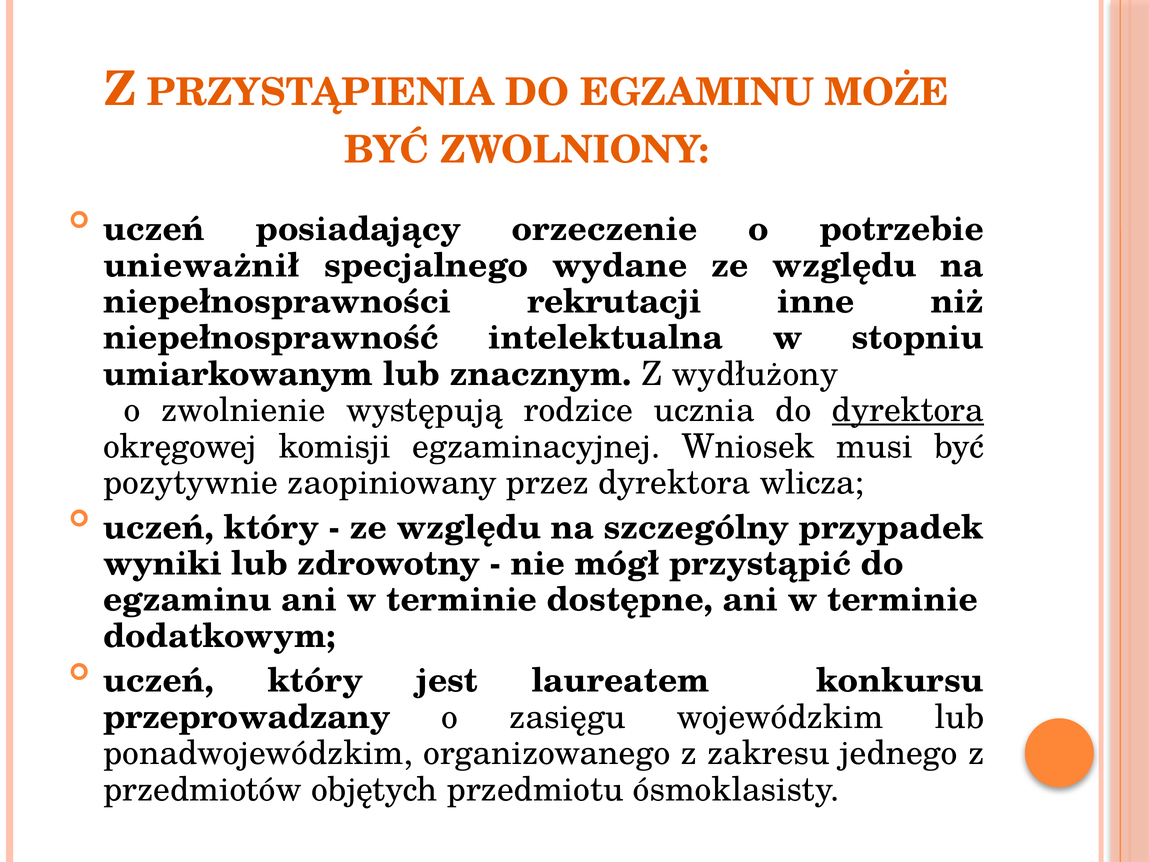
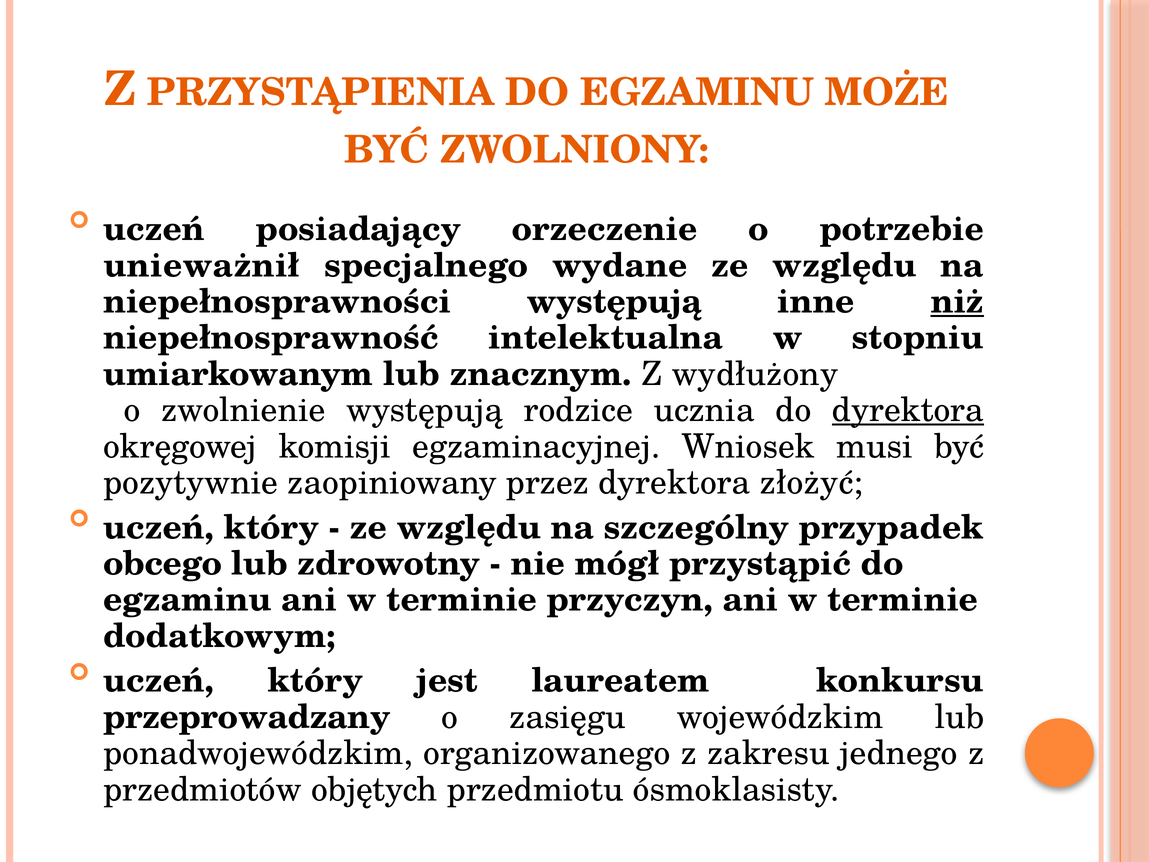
niepełnosprawności rekrutacji: rekrutacji -> występują (614, 302)
niż underline: none -> present (957, 302)
wlicza: wlicza -> złożyć (811, 483)
wyniki: wyniki -> obcego (163, 563)
dostępne: dostępne -> przyczyn (630, 600)
